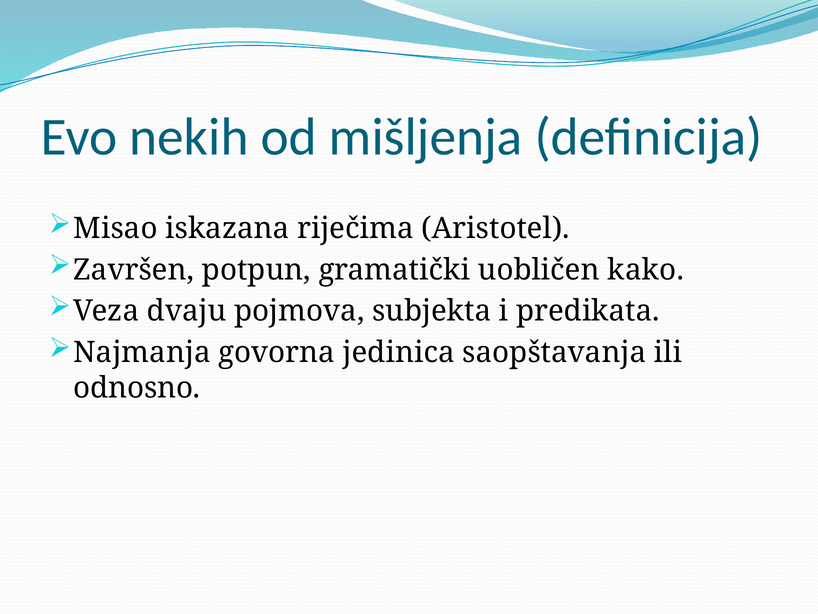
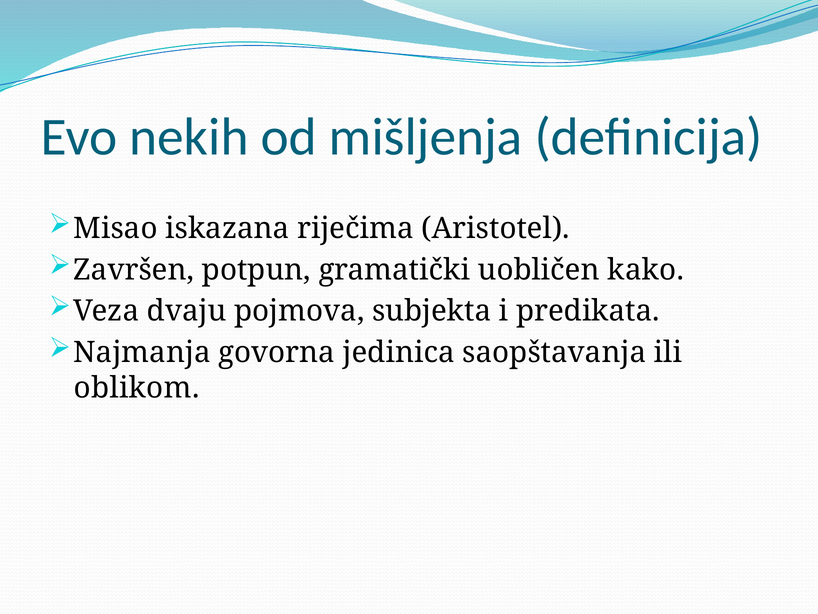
odnosno: odnosno -> oblikom (137, 388)
